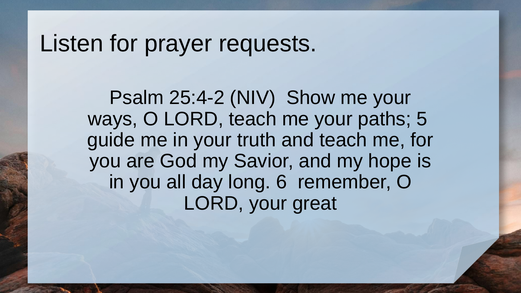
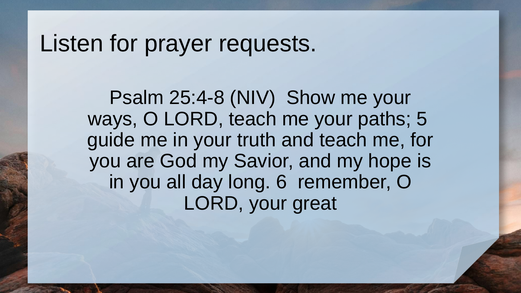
25:4-2: 25:4-2 -> 25:4-8 (197, 98)
